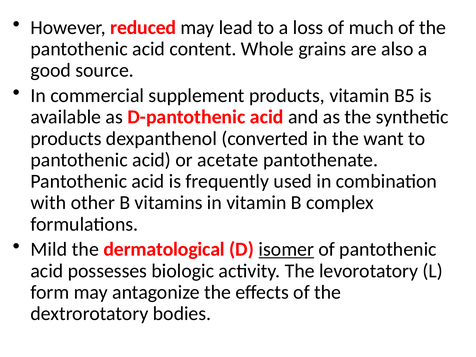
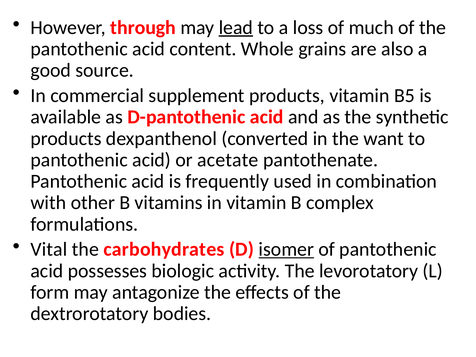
reduced: reduced -> through (143, 28)
lead underline: none -> present (236, 28)
Mild: Mild -> Vital (49, 249)
dermatological: dermatological -> carbohydrates (164, 249)
